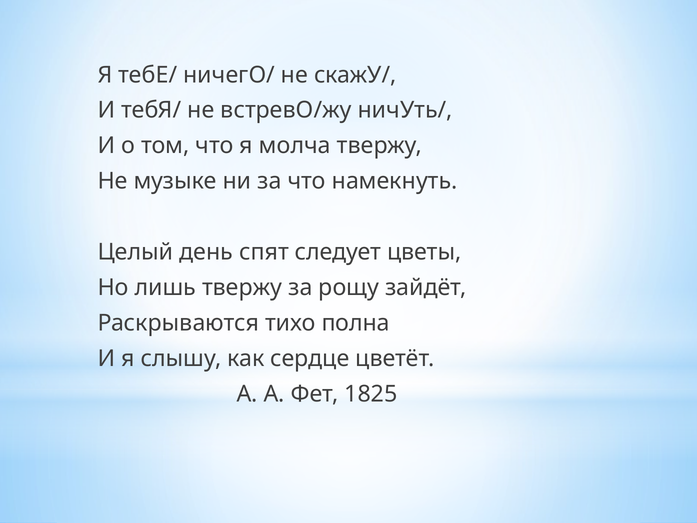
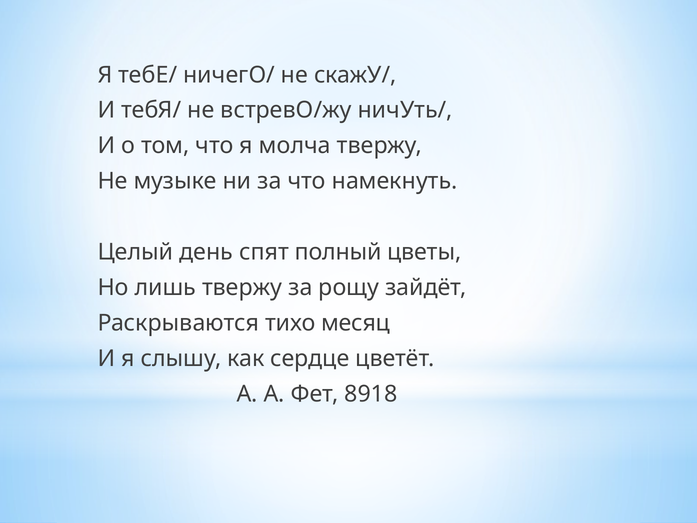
следует: следует -> полный (338, 252)
полна: полна -> месяц (356, 323)
1825: 1825 -> 8918 (371, 394)
